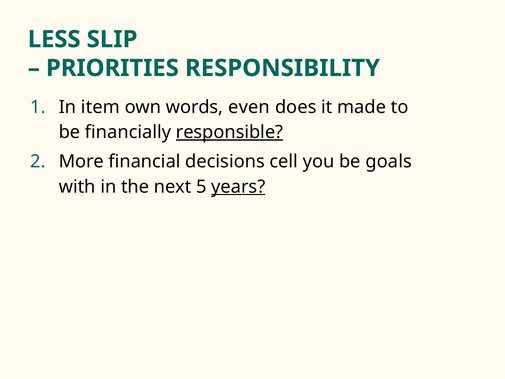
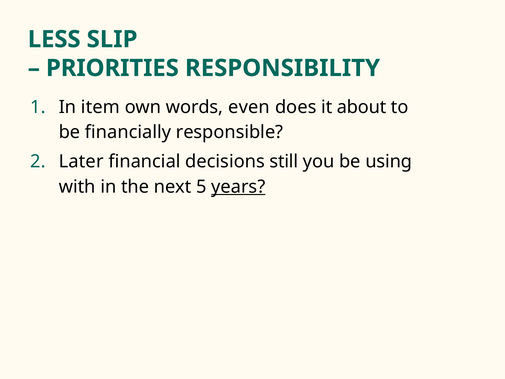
made: made -> about (362, 107)
responsible underline: present -> none (230, 132)
More: More -> Later (81, 161)
cell: cell -> still (284, 161)
goals: goals -> using (389, 161)
